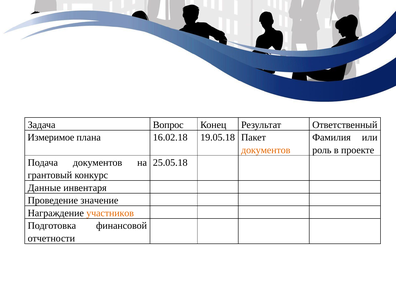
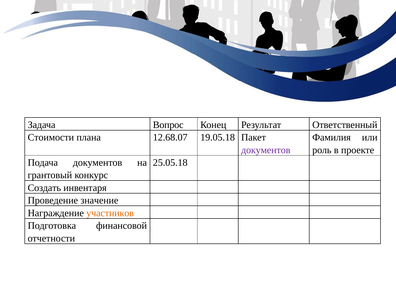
Измеримое: Измеримое -> Стоимости (51, 137)
16.02.18: 16.02.18 -> 12.68.07 (170, 137)
документов colour: orange -> purple (266, 150)
Данные: Данные -> Создать (44, 188)
